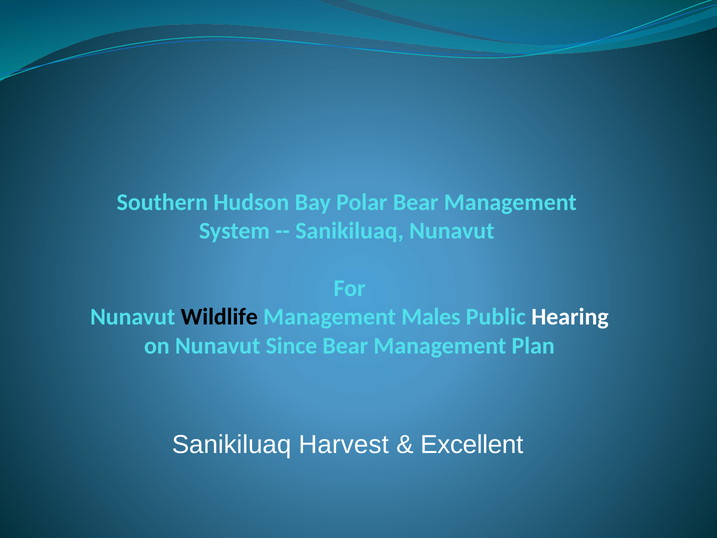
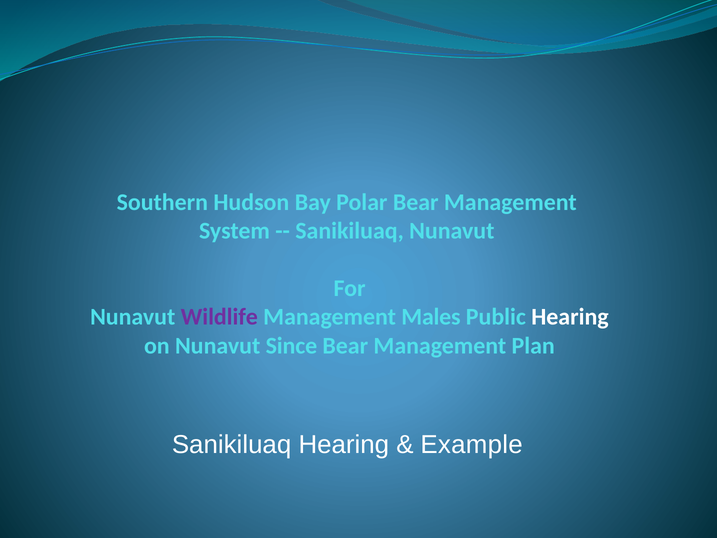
Wildlife colour: black -> purple (219, 317)
Sanikiluaq Harvest: Harvest -> Hearing (344, 445)
Excellent: Excellent -> Example (472, 445)
